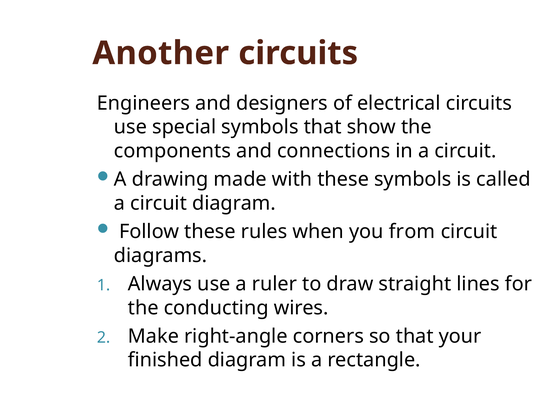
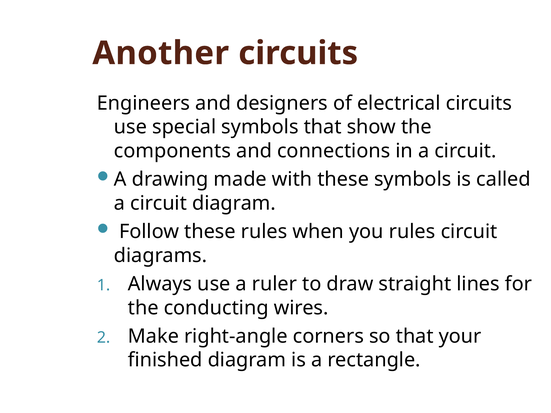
you from: from -> rules (412, 232)
